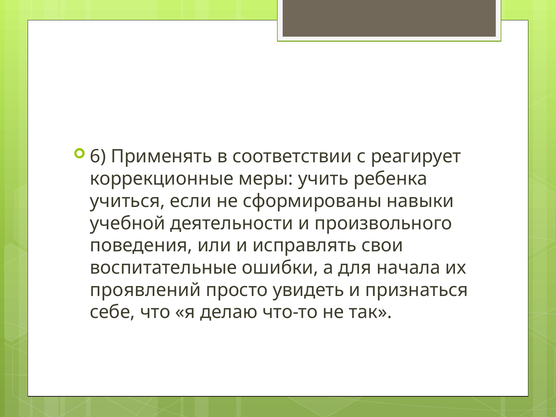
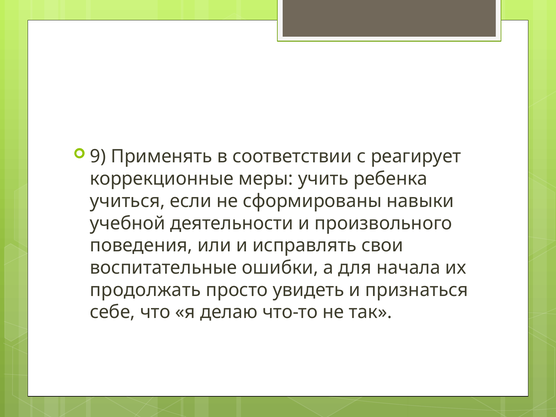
6: 6 -> 9 (98, 157)
проявлений: проявлений -> продолжать (145, 290)
